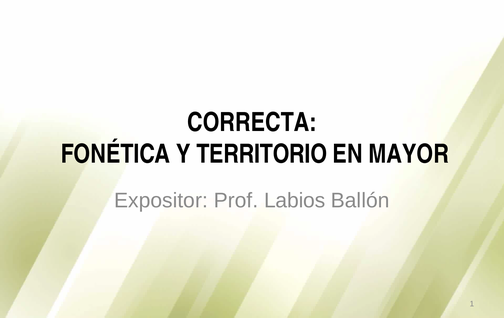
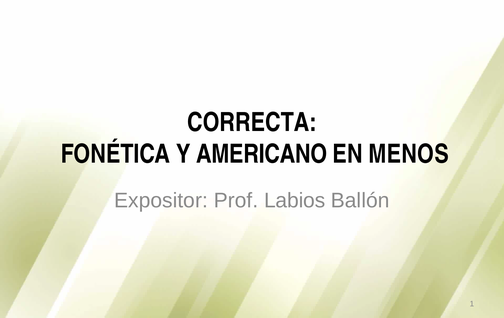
TERRITORIO: TERRITORIO -> AMERICANO (262, 154)
MAYOR: MAYOR -> MENOS (409, 154)
